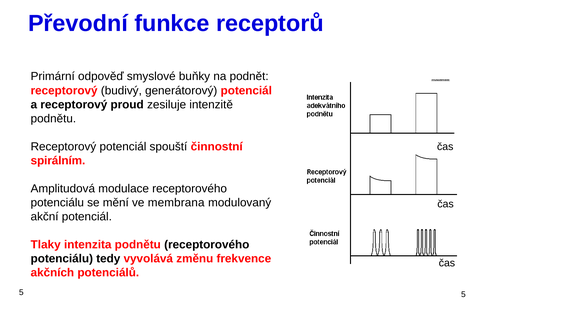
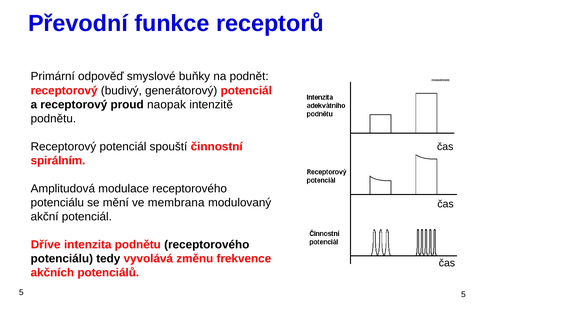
zesiluje: zesiluje -> naopak (167, 105)
Tlaky: Tlaky -> Dříve (46, 245)
